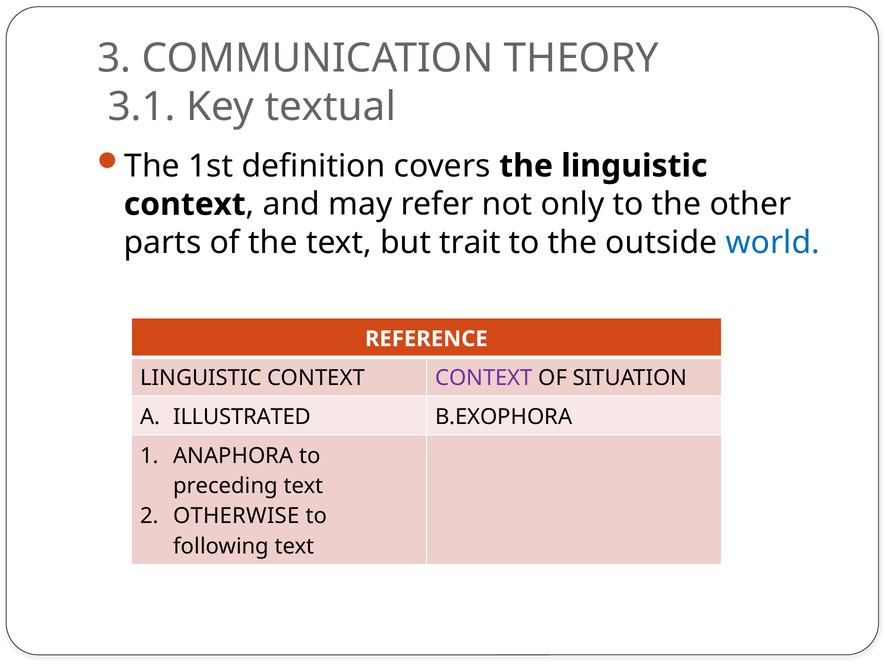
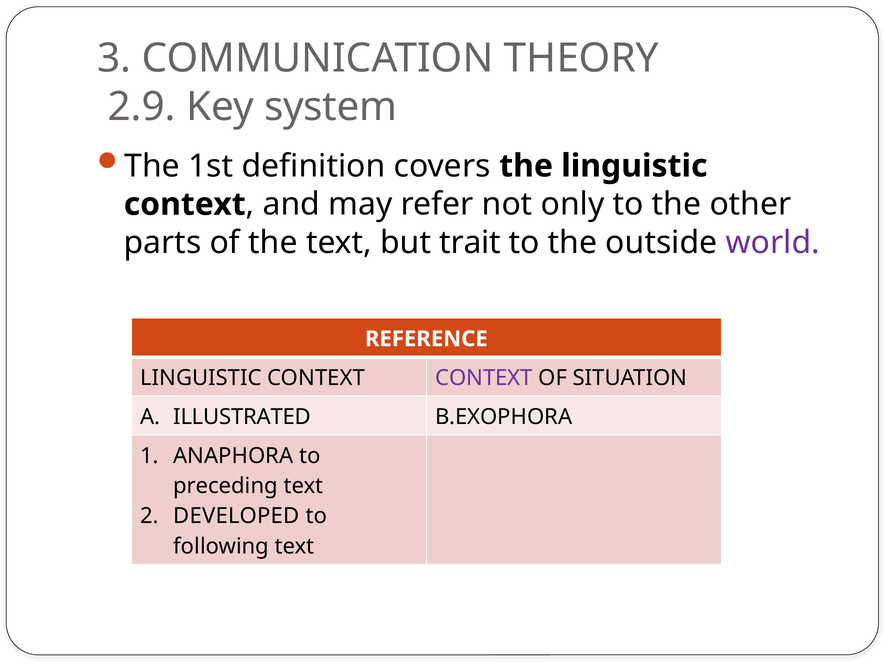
3.1: 3.1 -> 2.9 (142, 107)
textual: textual -> system (330, 107)
world colour: blue -> purple (773, 243)
OTHERWISE: OTHERWISE -> DEVELOPED (236, 516)
